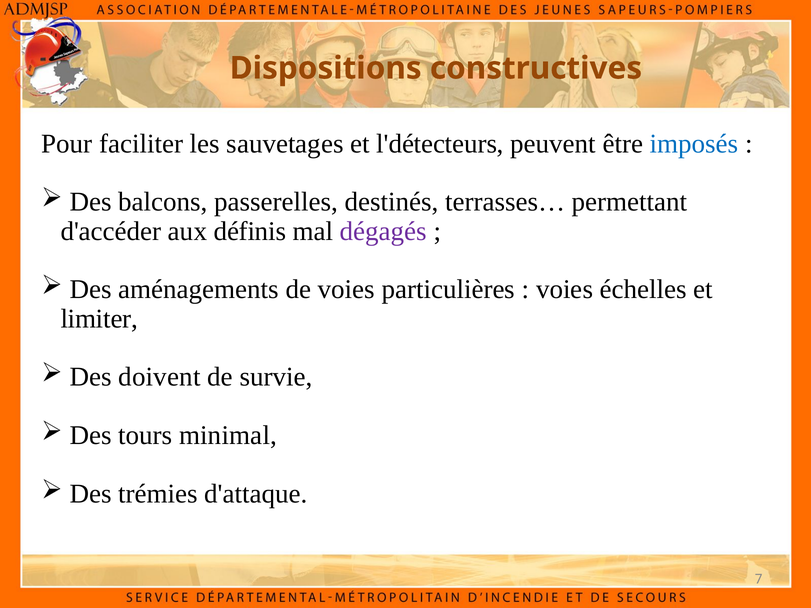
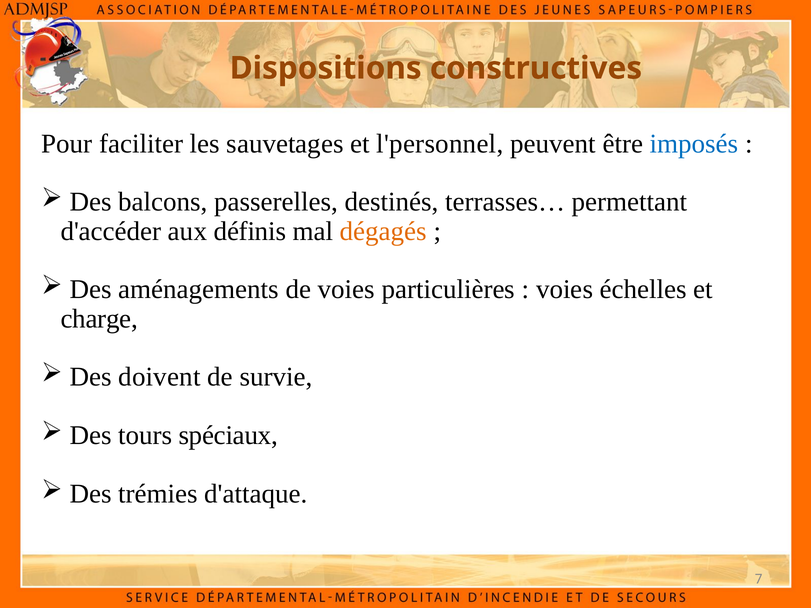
l'détecteurs: l'détecteurs -> l'personnel (440, 144)
dégagés colour: purple -> orange (383, 231)
limiter: limiter -> charge (99, 319)
minimal: minimal -> spéciaux (228, 436)
